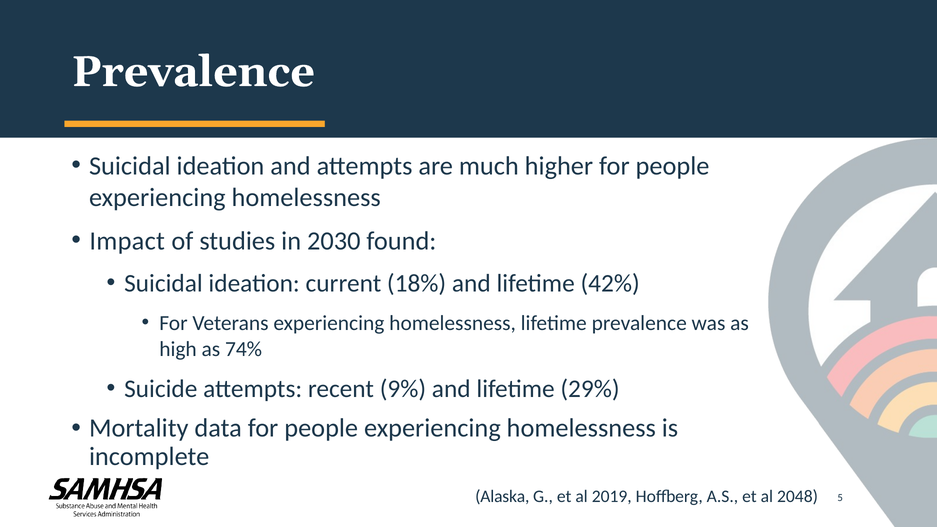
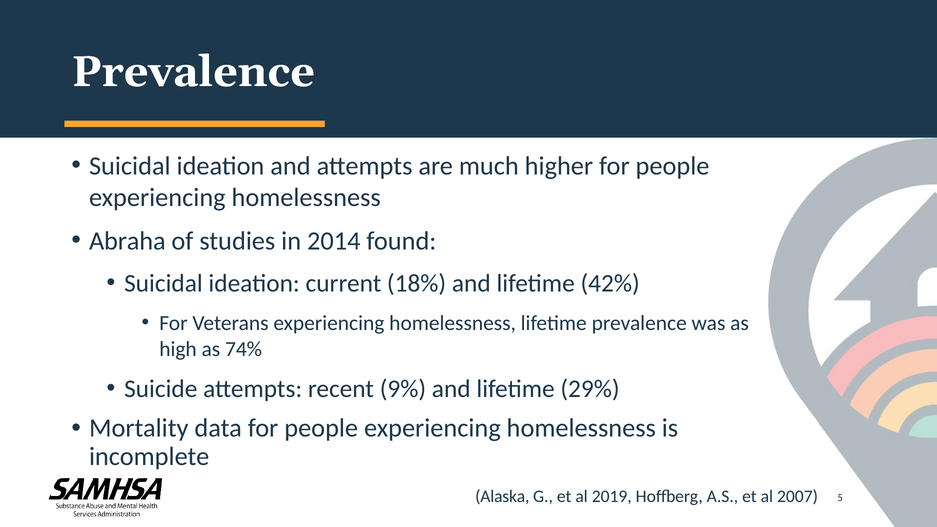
Impact: Impact -> Abraha (127, 241)
2030: 2030 -> 2014 (334, 241)
2048: 2048 -> 2007 (798, 496)
